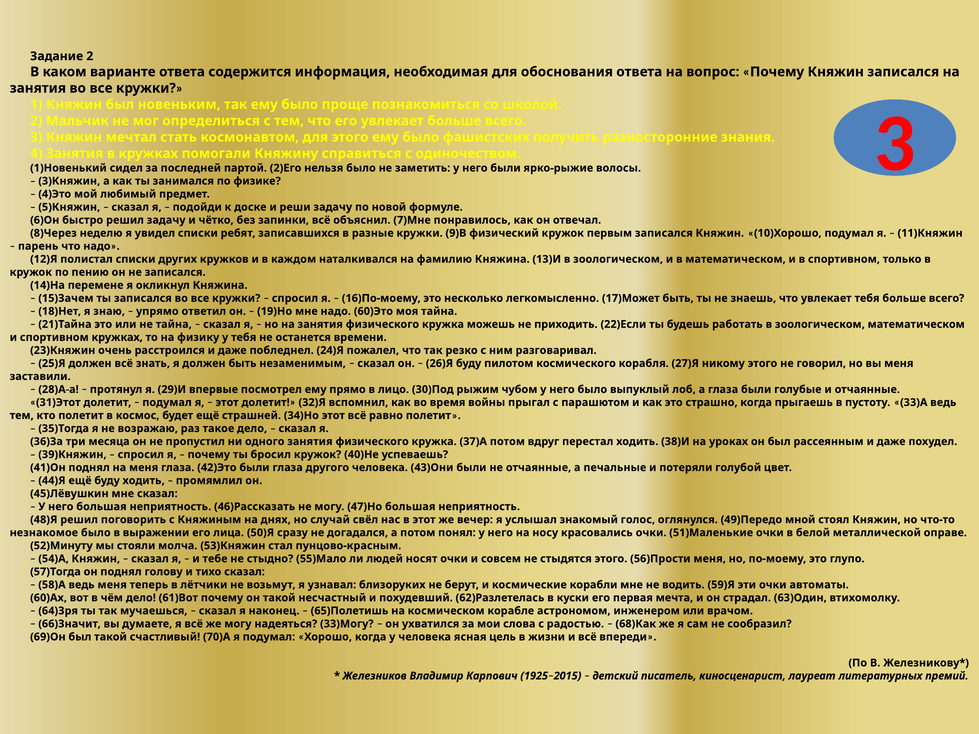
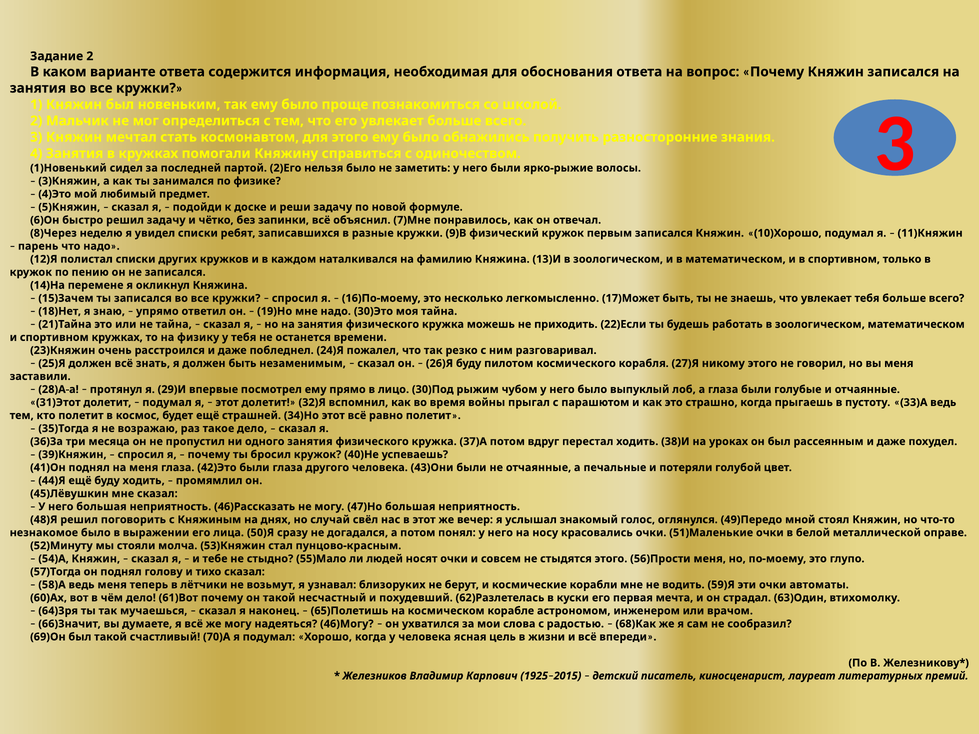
фашистских: фашистских -> обнажились (486, 137)
60)Это: 60)Это -> 30)Это (373, 311)
33)Могу: 33)Могу -> 46)Могу (347, 624)
